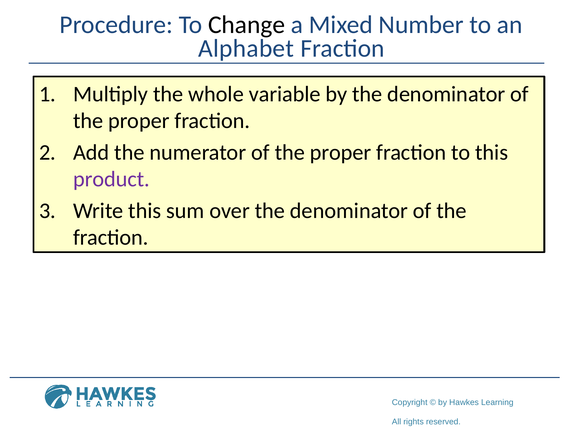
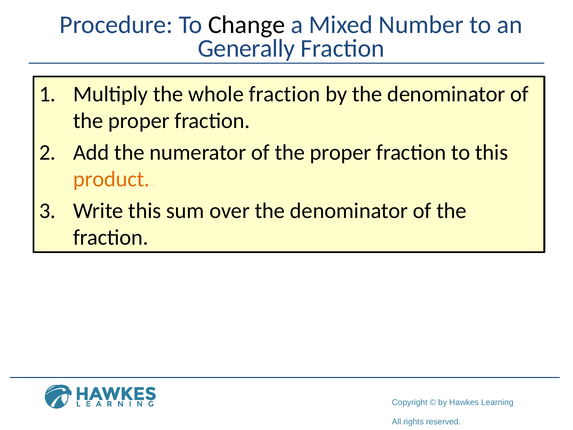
Alphabet: Alphabet -> Generally (246, 49)
whole variable: variable -> fraction (285, 94)
product colour: purple -> orange (111, 179)
